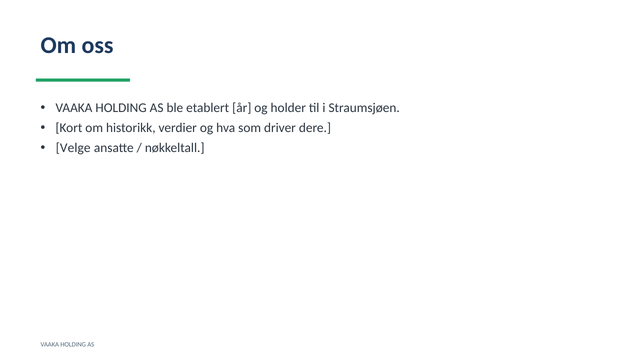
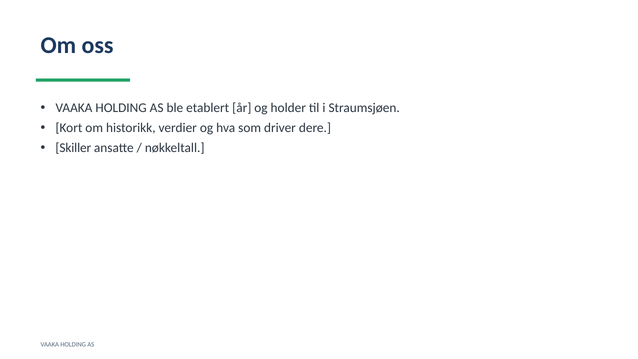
Velge: Velge -> Skiller (73, 148)
